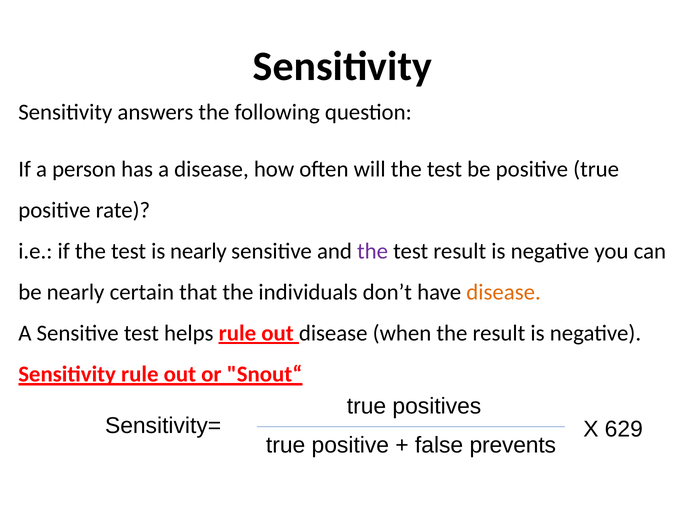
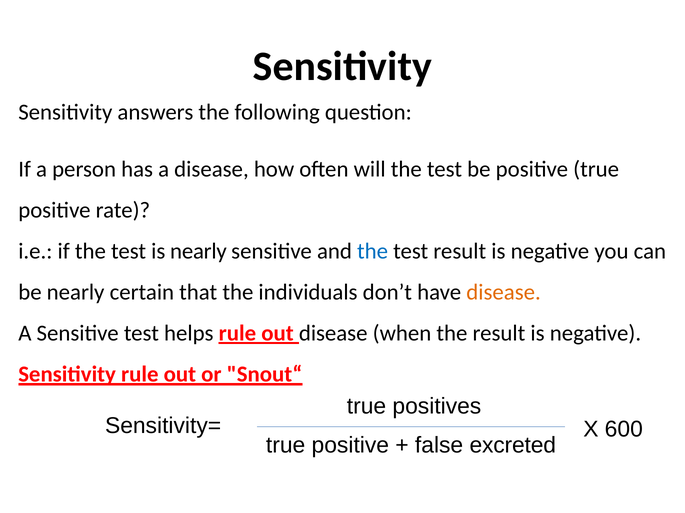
the colour: purple -> blue (373, 252)
629: 629 -> 600 (624, 430)
prevents: prevents -> excreted (513, 446)
